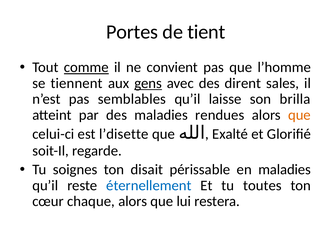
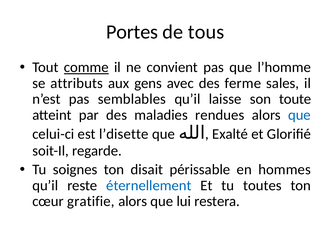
tient: tient -> tous (206, 32)
tiennent: tiennent -> attributs (77, 83)
gens underline: present -> none (148, 83)
dirent: dirent -> ferme (243, 83)
brilla: brilla -> toute (295, 99)
que colour: orange -> blue (299, 115)
en maladies: maladies -> hommes (285, 170)
chaque: chaque -> gratifie (91, 202)
